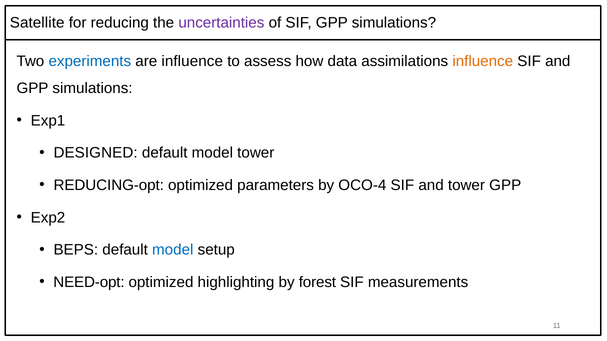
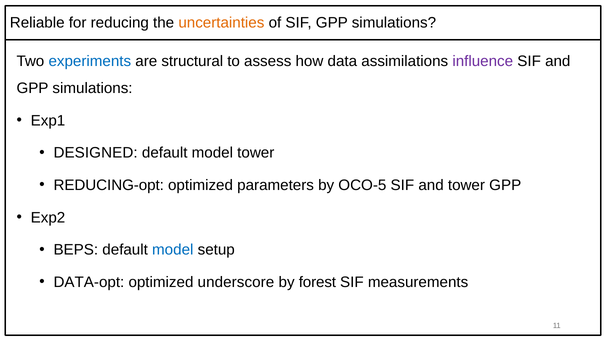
Satellite: Satellite -> Reliable (37, 23)
uncertainties colour: purple -> orange (221, 23)
are influence: influence -> structural (192, 61)
influence colour: orange -> purple (483, 61)
OCO-4: OCO-4 -> OCO-5 (362, 186)
NEED-opt: NEED-opt -> DATA-opt (89, 283)
highlighting: highlighting -> underscore (236, 283)
